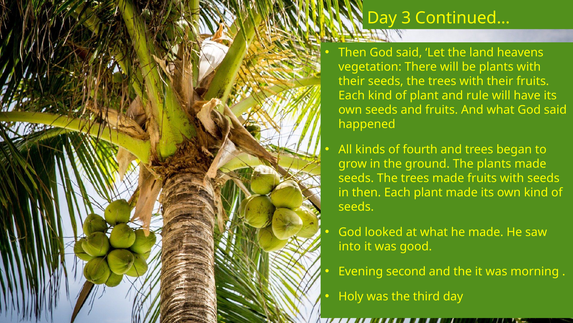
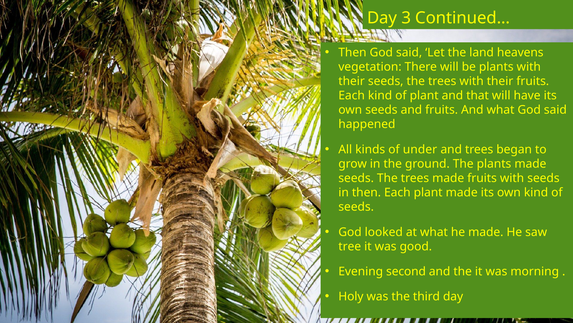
rule: rule -> that (478, 95)
fourth: fourth -> under (420, 149)
into: into -> tree (350, 246)
